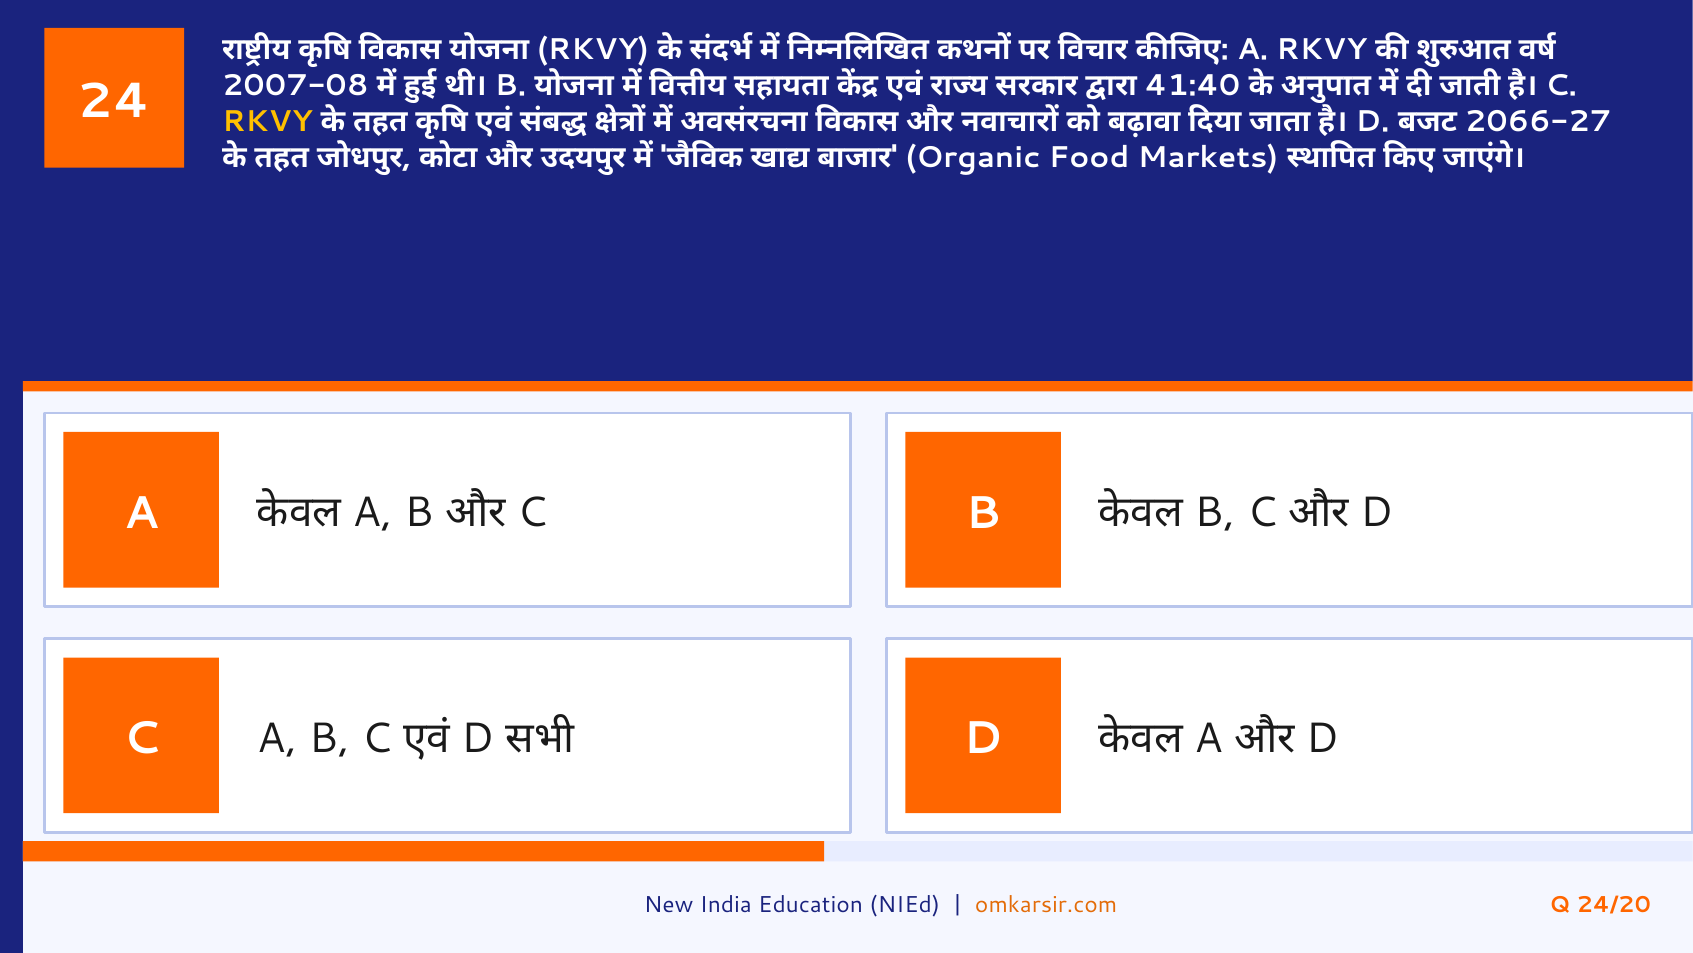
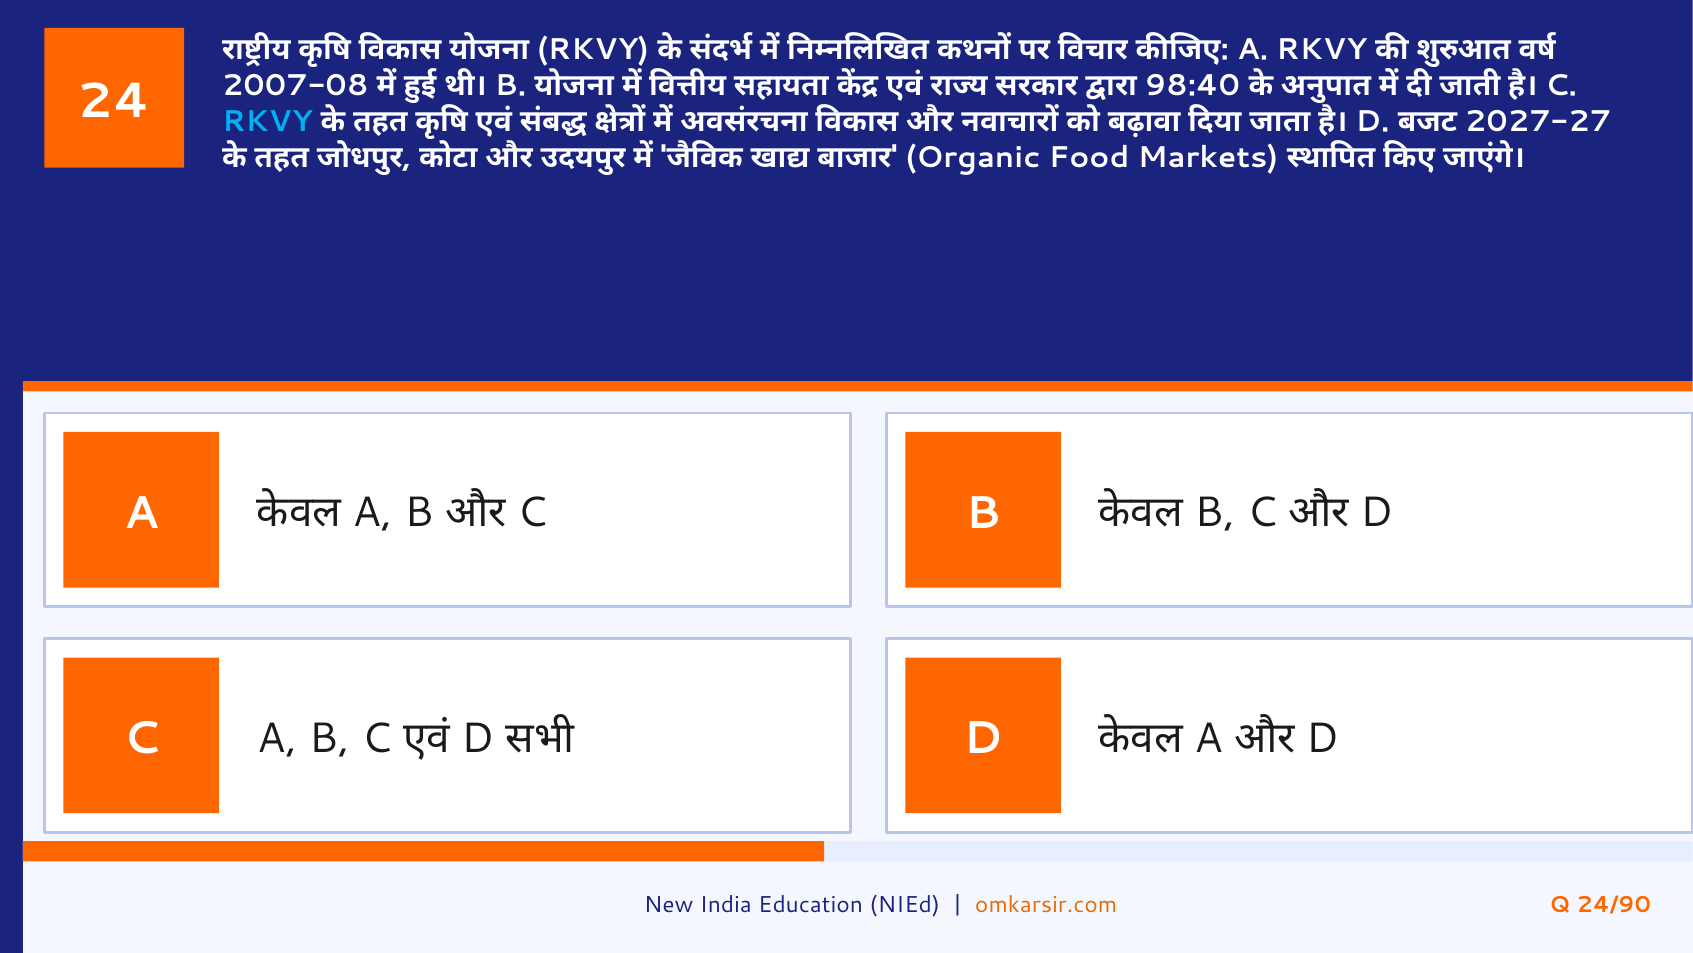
41:40: 41:40 -> 98:40 (1193, 85)
RKVY colour: yellow -> light blue (267, 121)
2066-27: 2066-27 -> 2027-27 (1538, 121)
24/20: 24/20 -> 24/90 (1614, 904)
